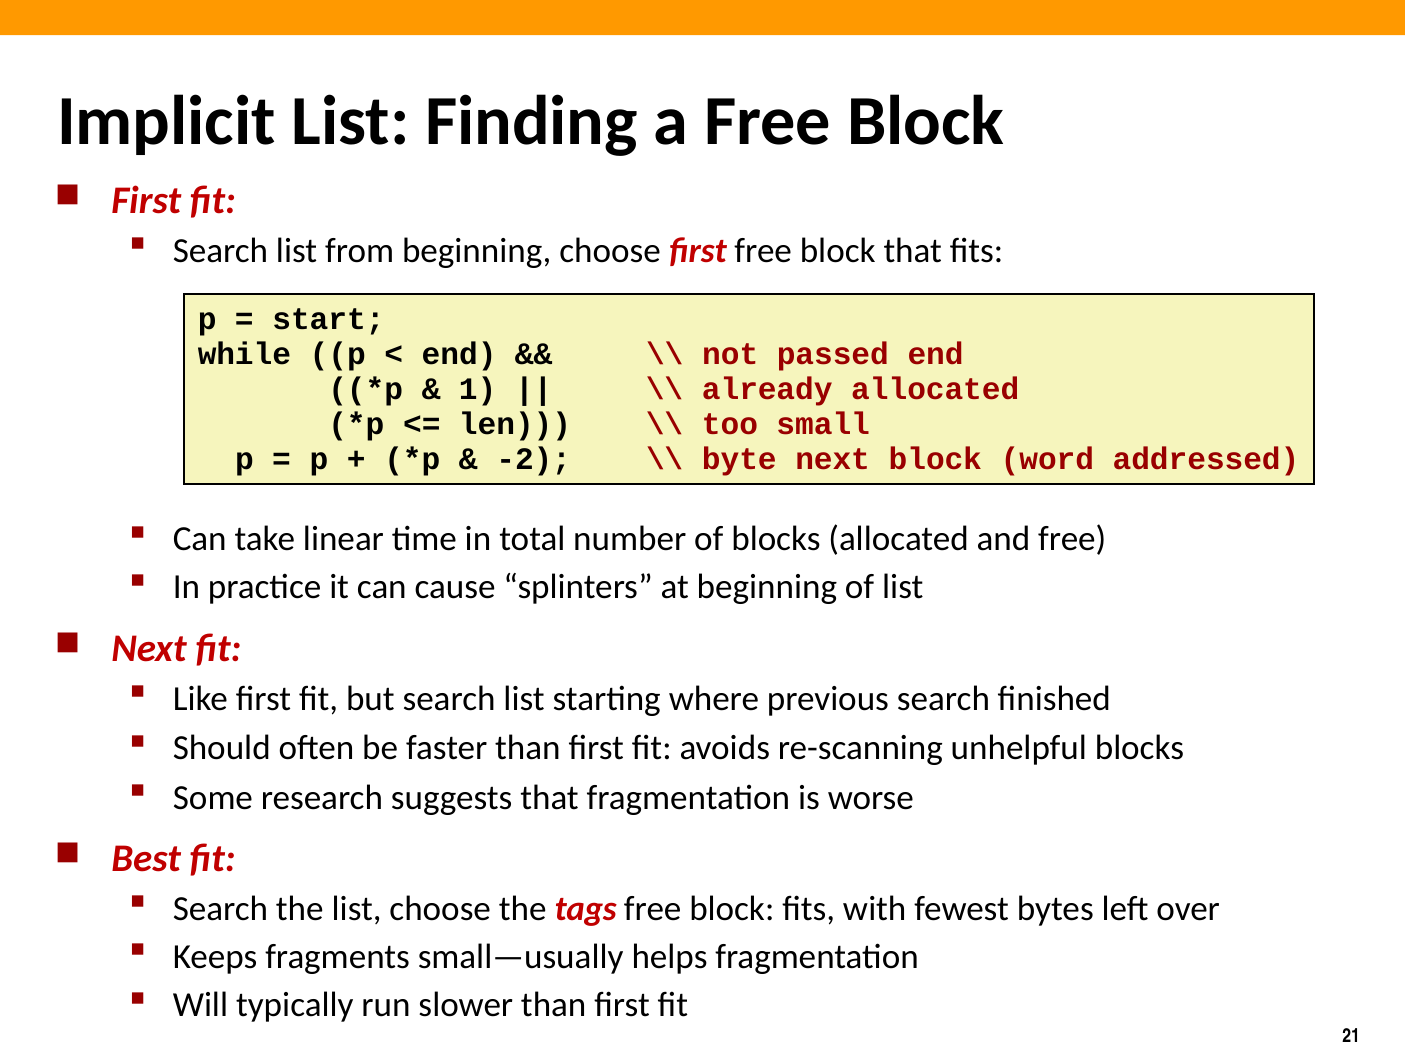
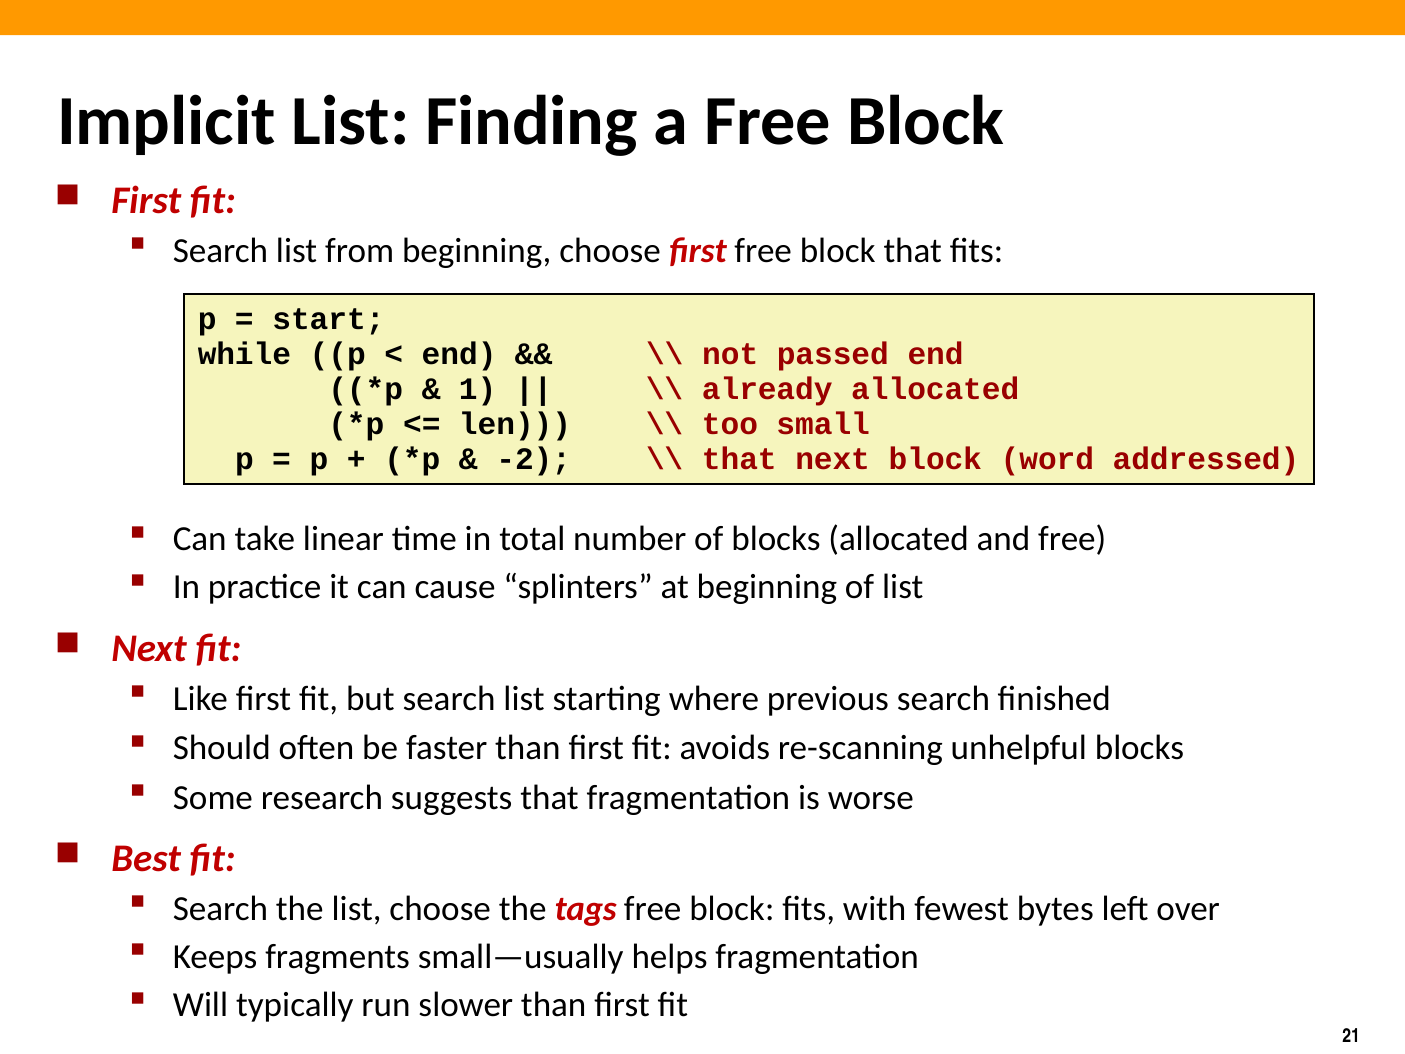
byte: byte -> that (739, 459)
